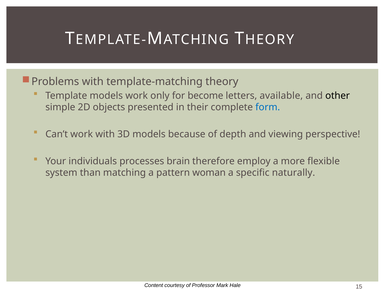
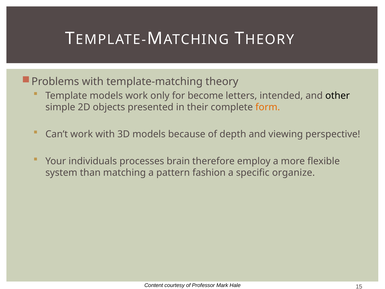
available: available -> intended (281, 96)
form colour: blue -> orange (268, 107)
woman: woman -> fashion (209, 173)
naturally: naturally -> organize (294, 173)
